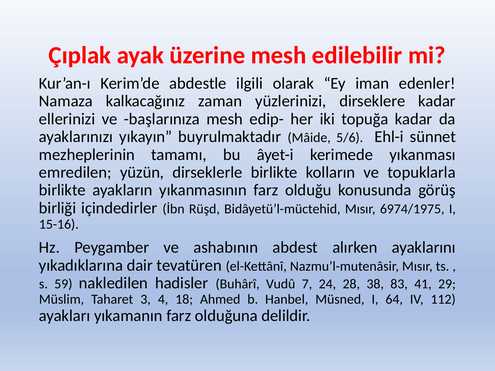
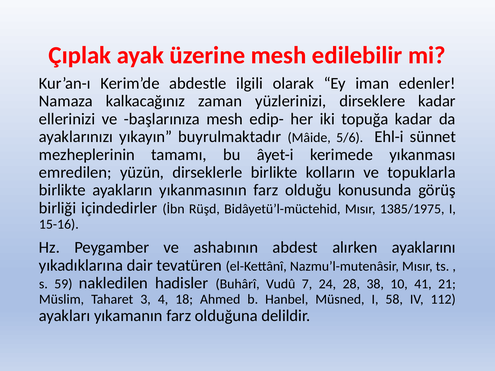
6974/1975: 6974/1975 -> 1385/1975 (412, 209)
83: 83 -> 10 (399, 284)
29: 29 -> 21 (447, 284)
64: 64 -> 58 (394, 300)
